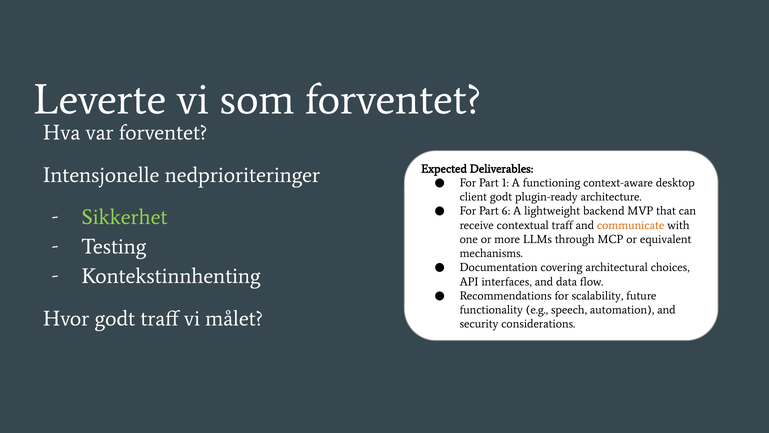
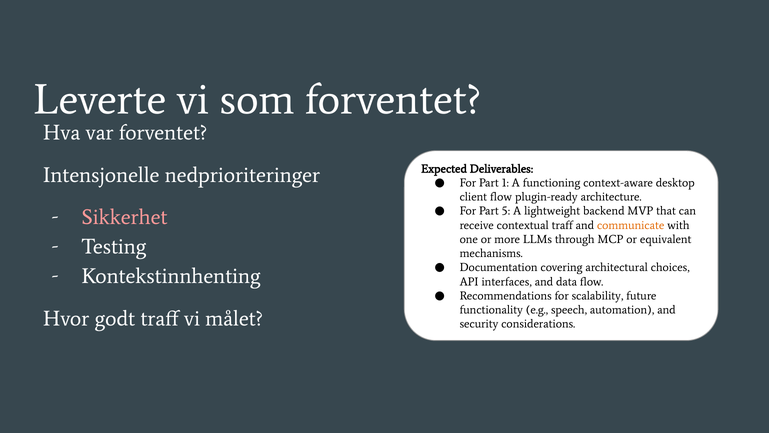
client godt: godt -> flow (501, 197)
6: 6 -> 5 (506, 211)
Sikkerhet colour: light green -> pink (125, 217)
